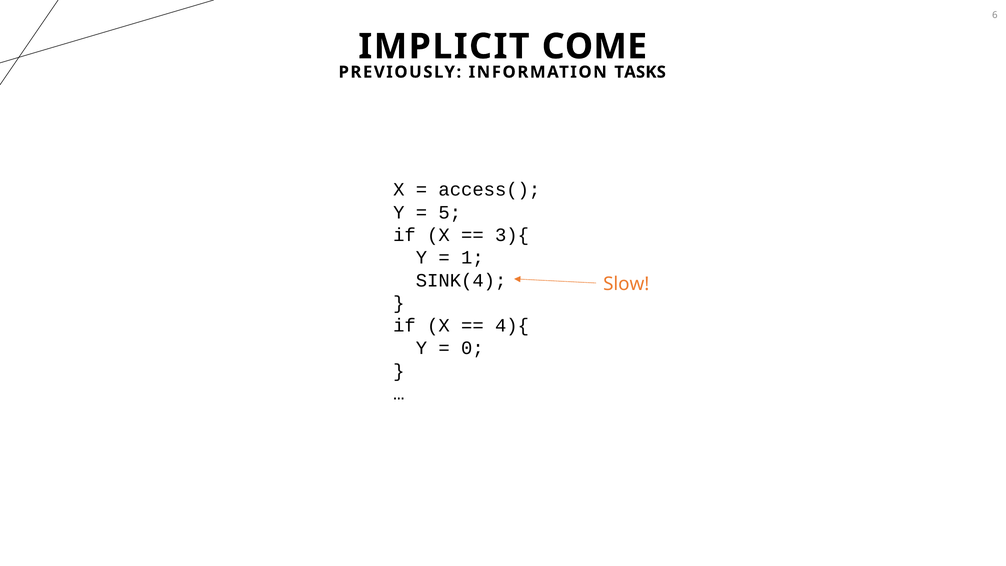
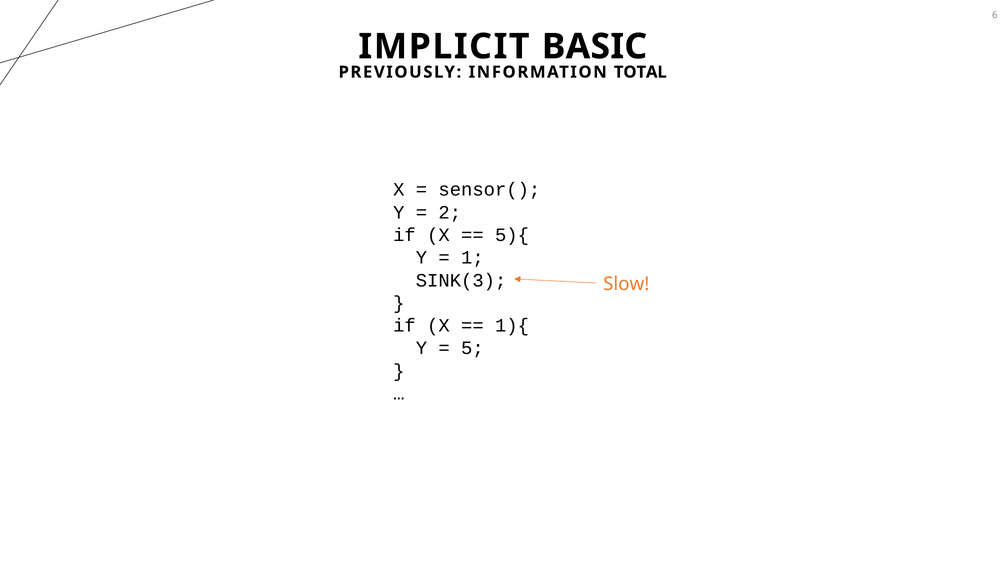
COME: COME -> BASIC (594, 47)
TASKS: TASKS -> TOTAL (640, 72)
access(: access( -> sensor( (489, 190)
5: 5 -> 2 (450, 212)
3){: 3){ -> 5){ (512, 235)
SINK(4: SINK(4 -> SINK(3 (461, 280)
4){: 4){ -> 1){ (512, 326)
0: 0 -> 5 (472, 348)
